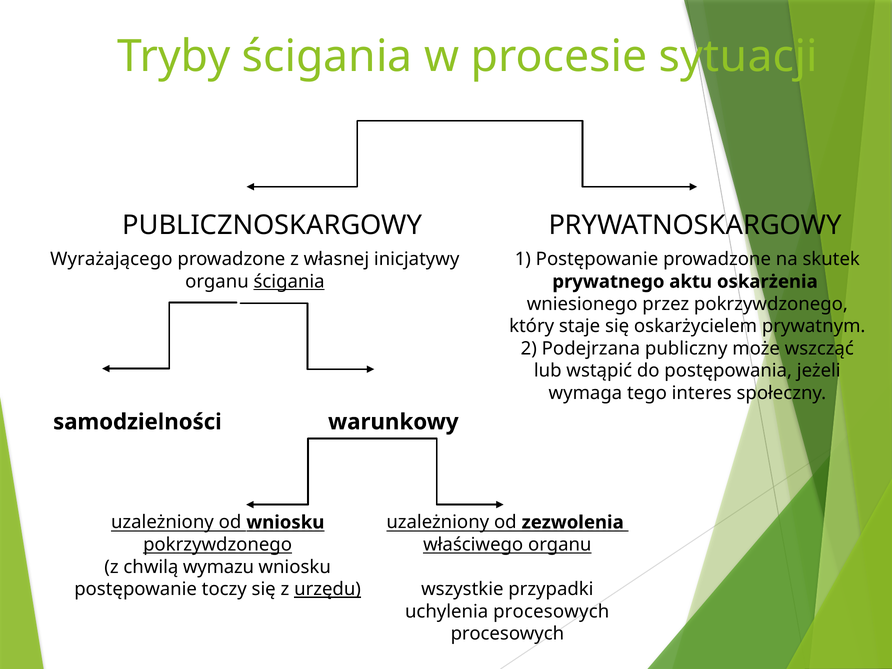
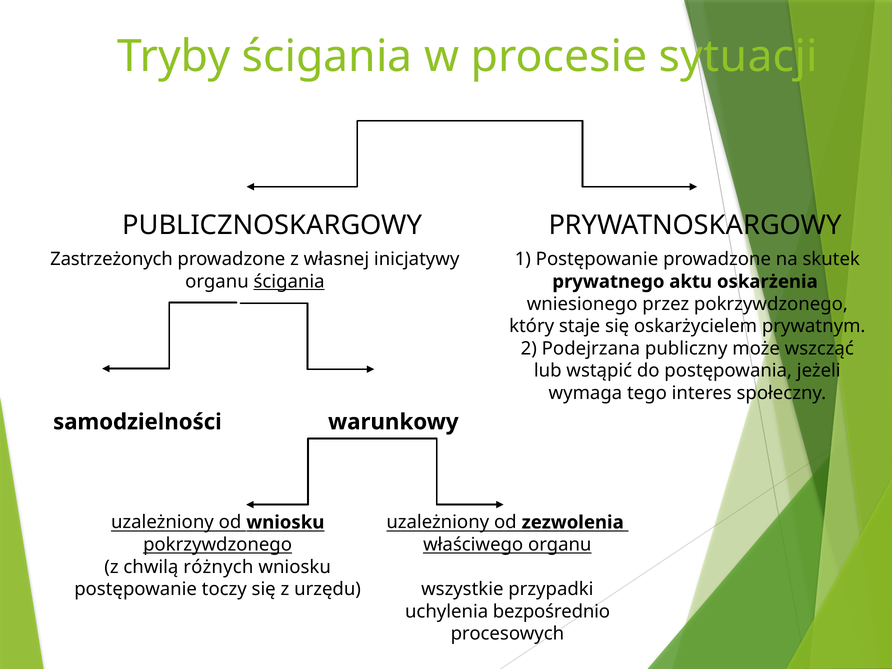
Wyrażającego: Wyrażającego -> Zastrzeżonych (112, 259)
wymazu: wymazu -> różnych (218, 567)
urzędu underline: present -> none (328, 589)
uchylenia procesowych: procesowych -> bezpośrednio (551, 612)
